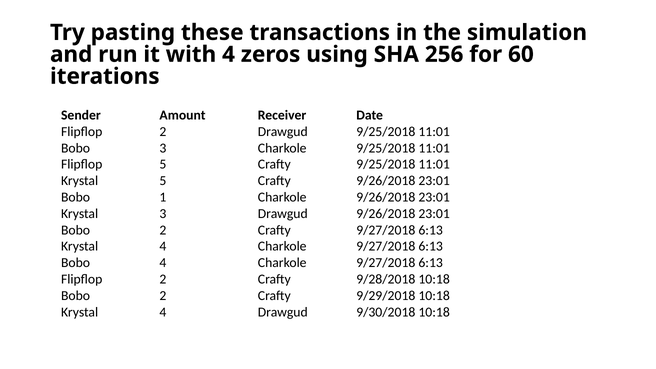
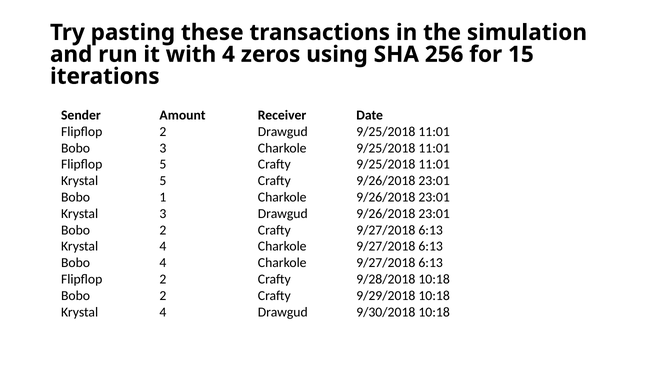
60: 60 -> 15 (521, 54)
